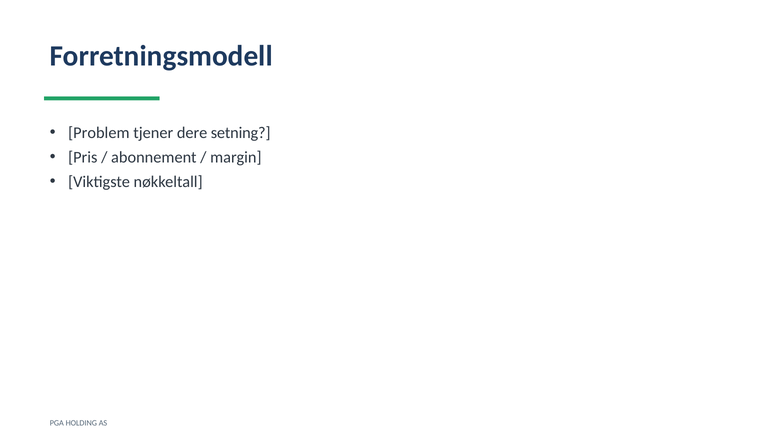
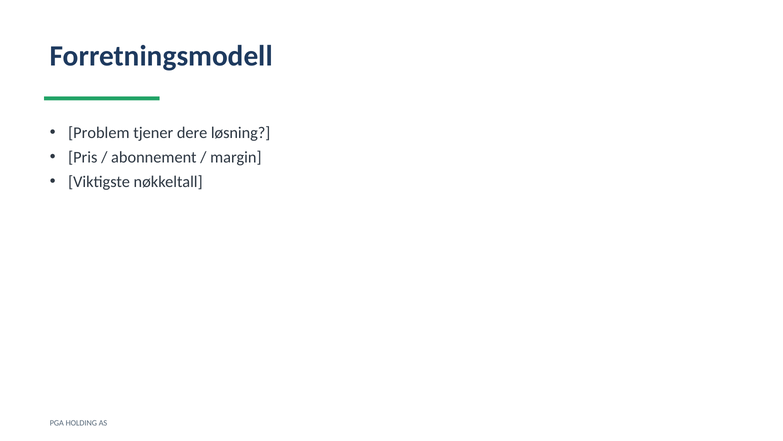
setning: setning -> løsning (241, 133)
